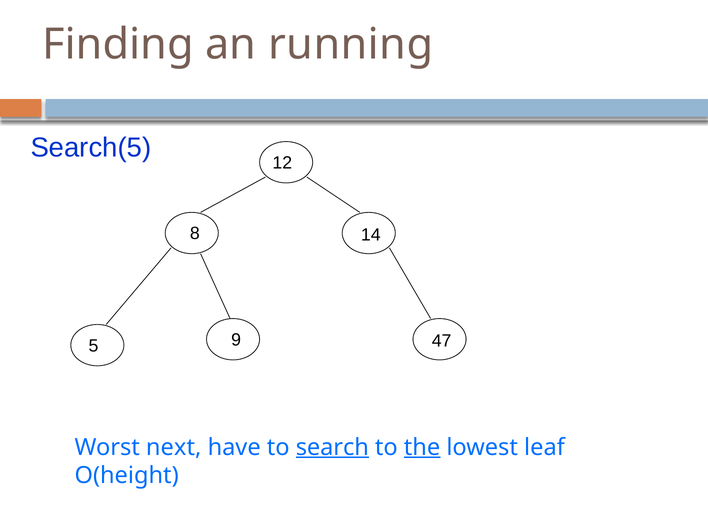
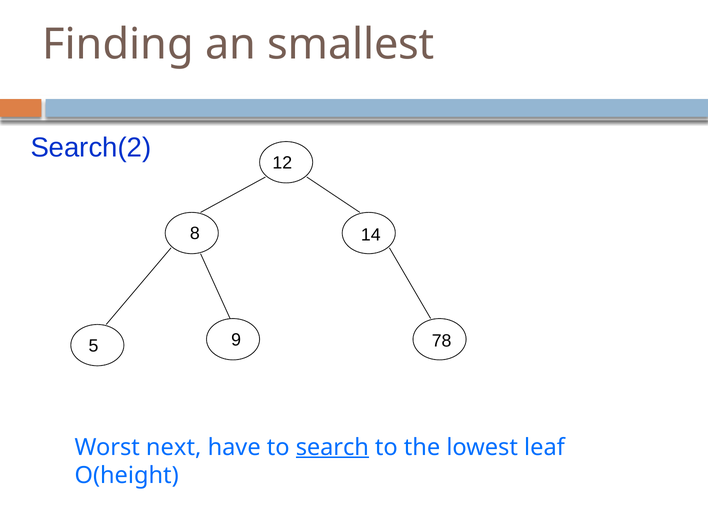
running: running -> smallest (351, 44)
Search(5: Search(5 -> Search(2 (91, 147)
47: 47 -> 78 (442, 341)
the underline: present -> none (422, 447)
